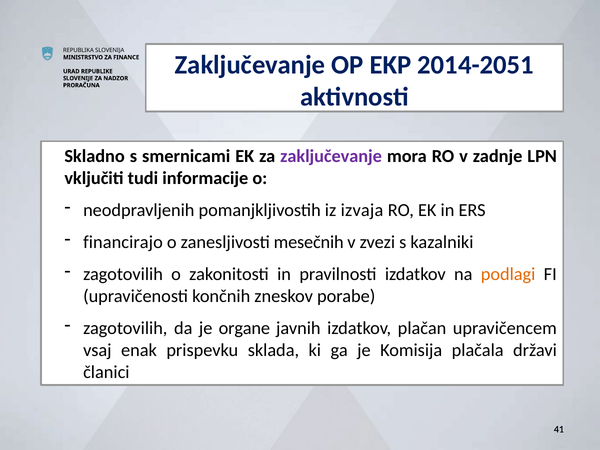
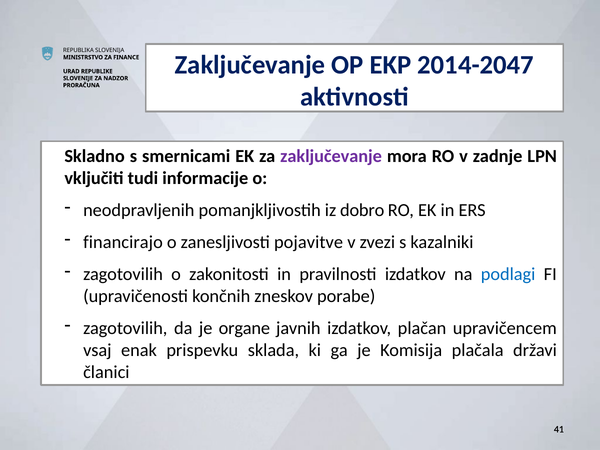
2014-2051: 2014-2051 -> 2014-2047 (476, 65)
izvaja: izvaja -> dobro (362, 210)
mesečnih: mesečnih -> pojavitve (309, 242)
podlagi colour: orange -> blue (508, 274)
